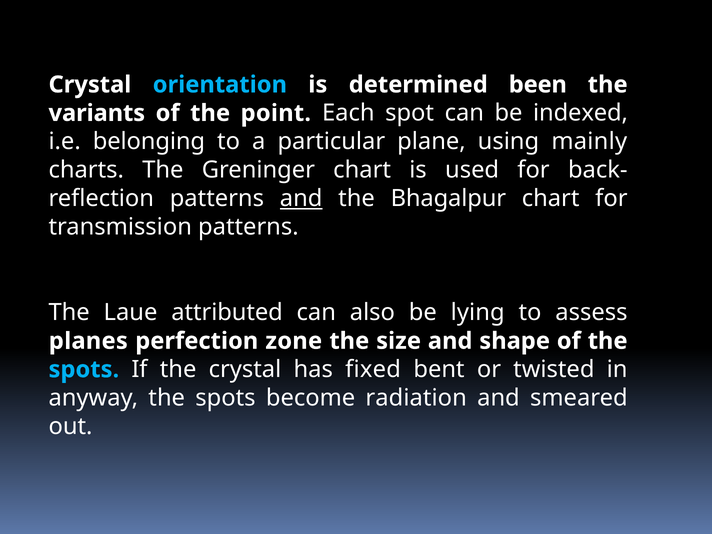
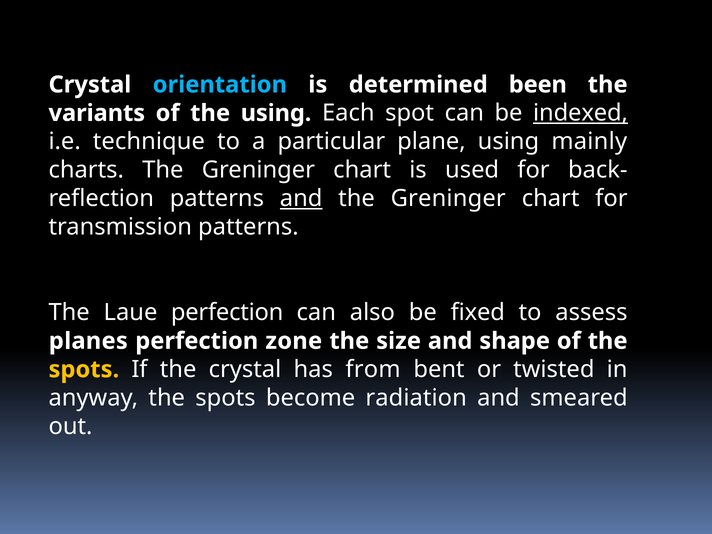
the point: point -> using (276, 113)
indexed underline: none -> present (581, 113)
belonging: belonging -> technique (149, 142)
Bhagalpur: Bhagalpur -> Greninger (448, 199)
Laue attributed: attributed -> perfection (227, 312)
lying: lying -> fixed (478, 312)
spots colour: light blue -> yellow (84, 369)
fixed: fixed -> from (373, 369)
